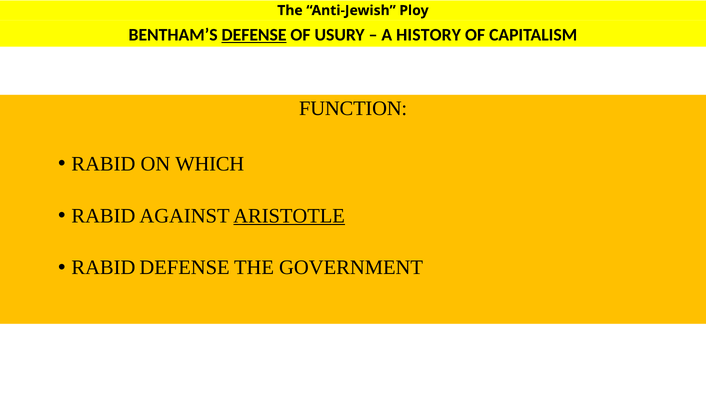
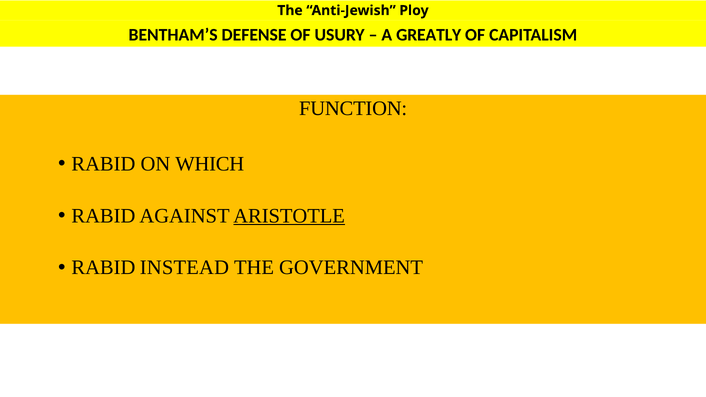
DEFENSE underline: present -> none (254, 35)
HISTORY: HISTORY -> GREATLY (429, 35)
RABID DEFENSE: DEFENSE -> INSTEAD (184, 268)
